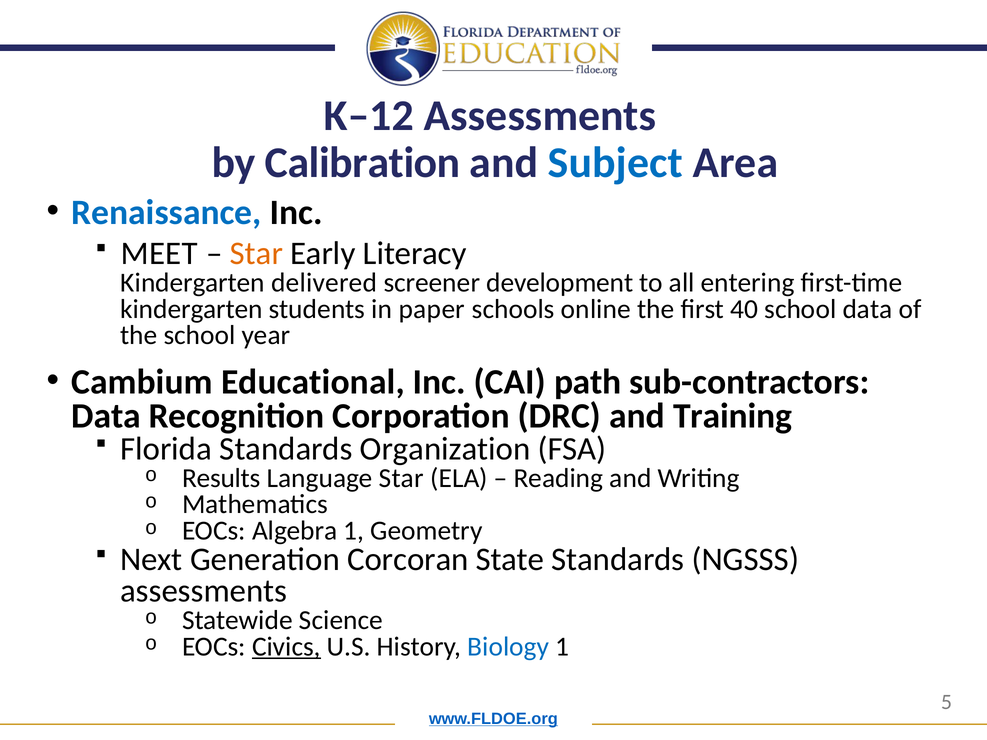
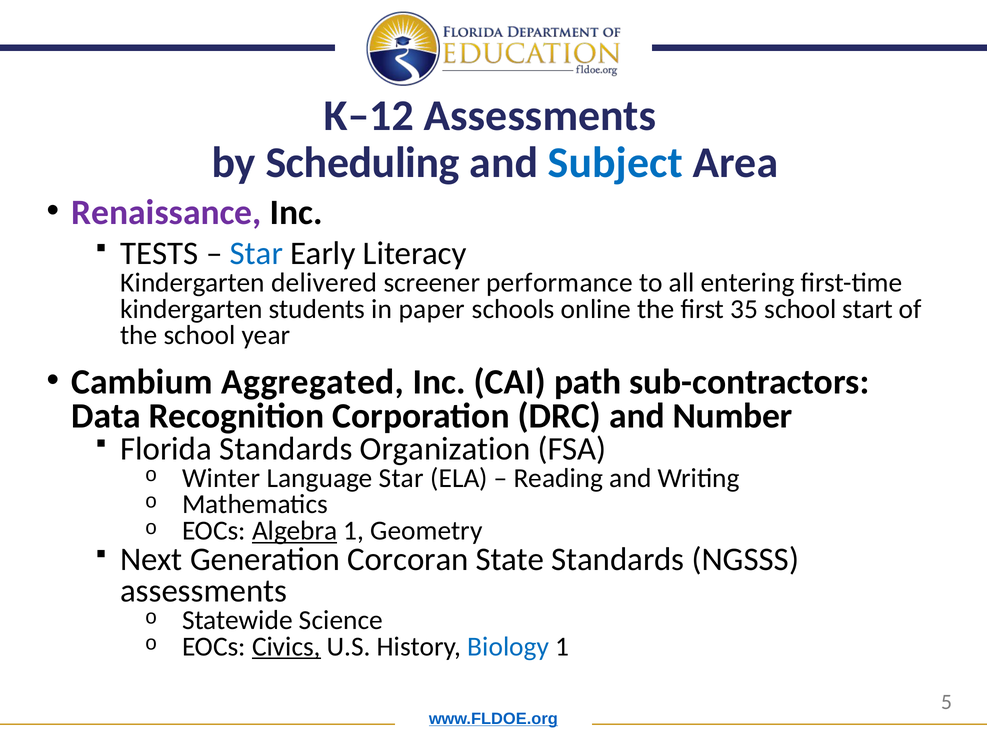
Calibration: Calibration -> Scheduling (363, 163)
Renaissance colour: blue -> purple (167, 212)
MEET: MEET -> TESTS (159, 254)
Star colour: orange -> blue (256, 254)
development: development -> performance (560, 283)
40: 40 -> 35 (744, 309)
school data: data -> start (868, 309)
Educational: Educational -> Aggregated (313, 382)
Training: Training -> Number (733, 416)
Results: Results -> Winter (221, 478)
Algebra underline: none -> present (295, 531)
